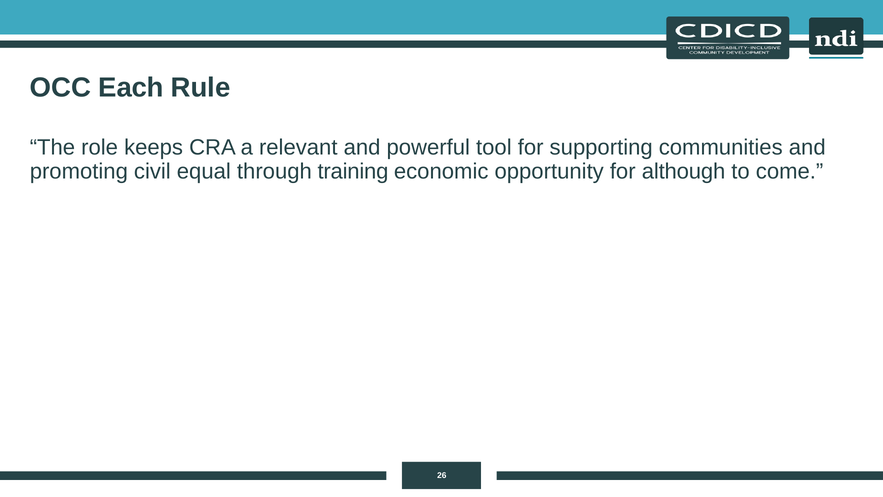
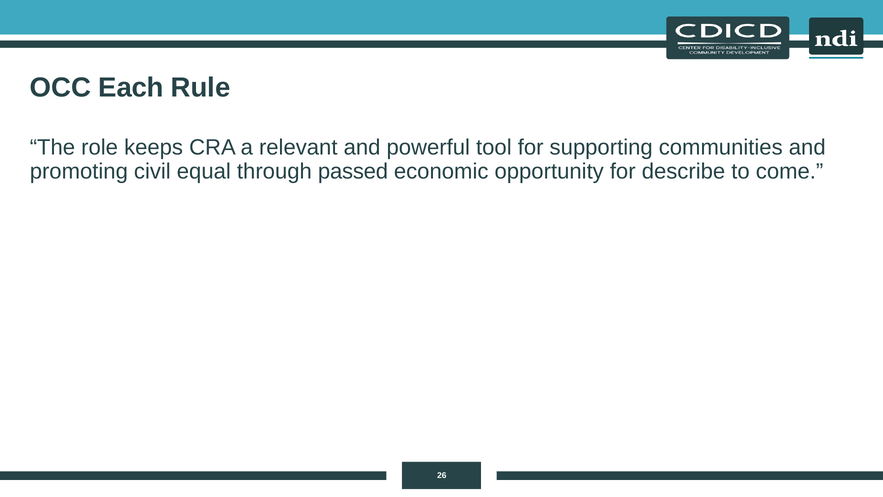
training: training -> passed (353, 171)
although: although -> describe (683, 171)
